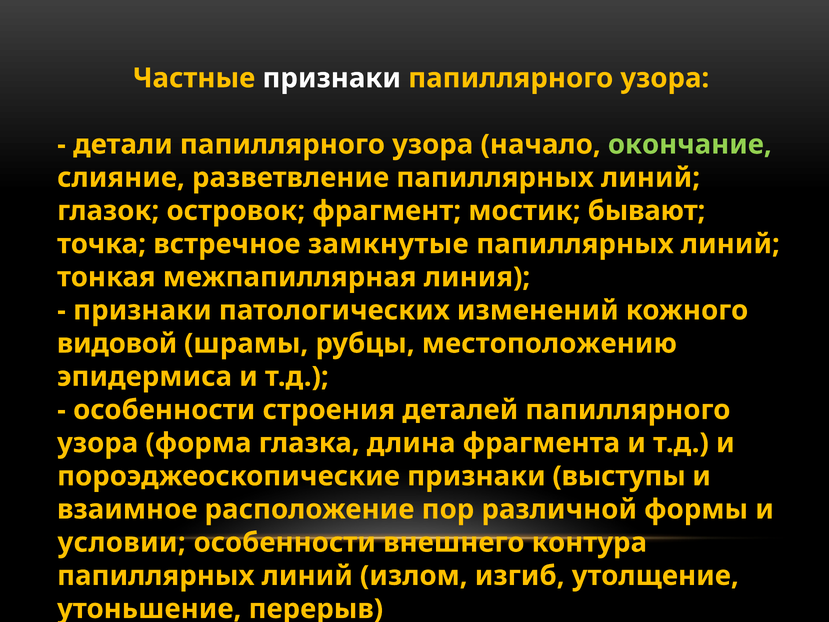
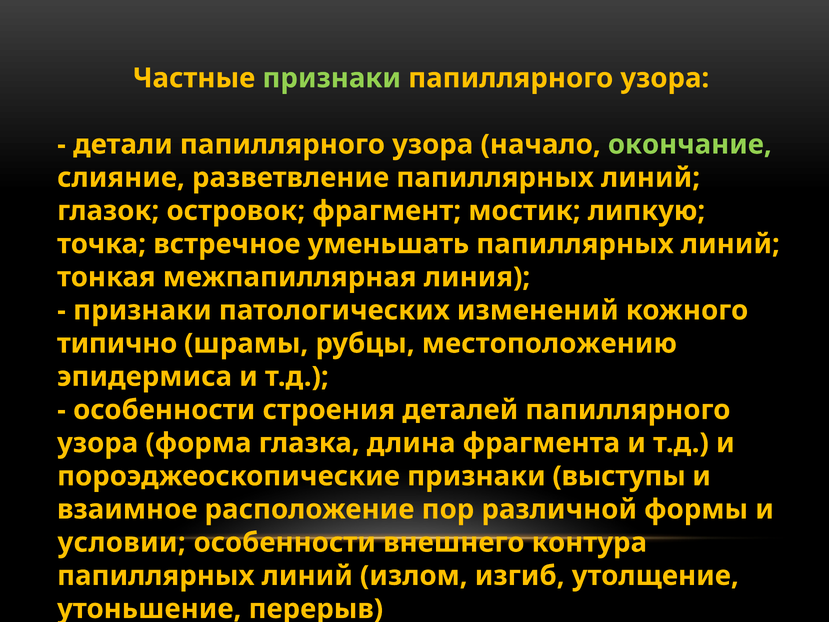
признаки colour: white -> light green (332, 78)
бывают: бывают -> липкую (646, 211)
замкнутые: замкнутые -> уменьшать (388, 244)
видовой: видовой -> типично (117, 343)
